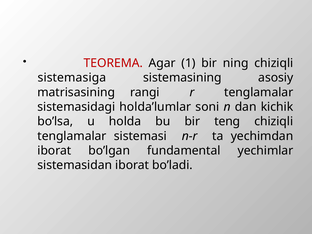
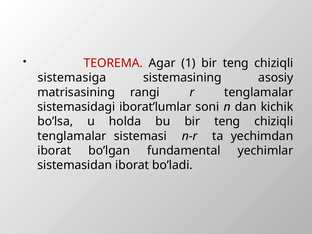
1 bir ning: ning -> teng (236, 63)
holda’lumlar: holda’lumlar -> iborat’lumlar (155, 107)
